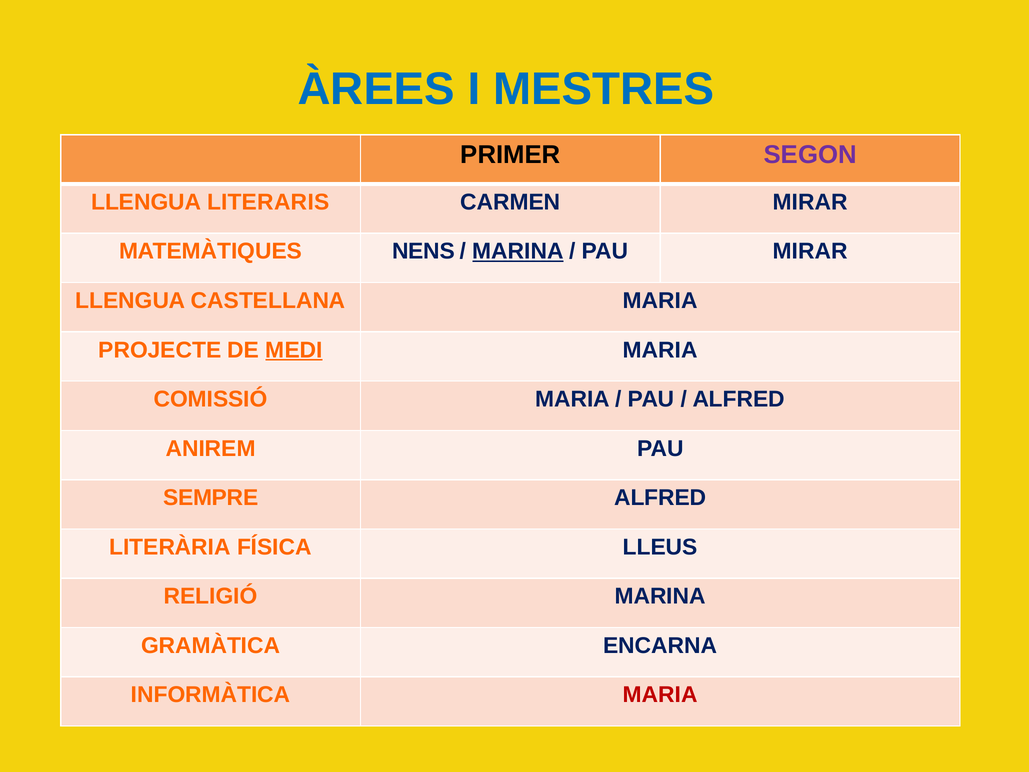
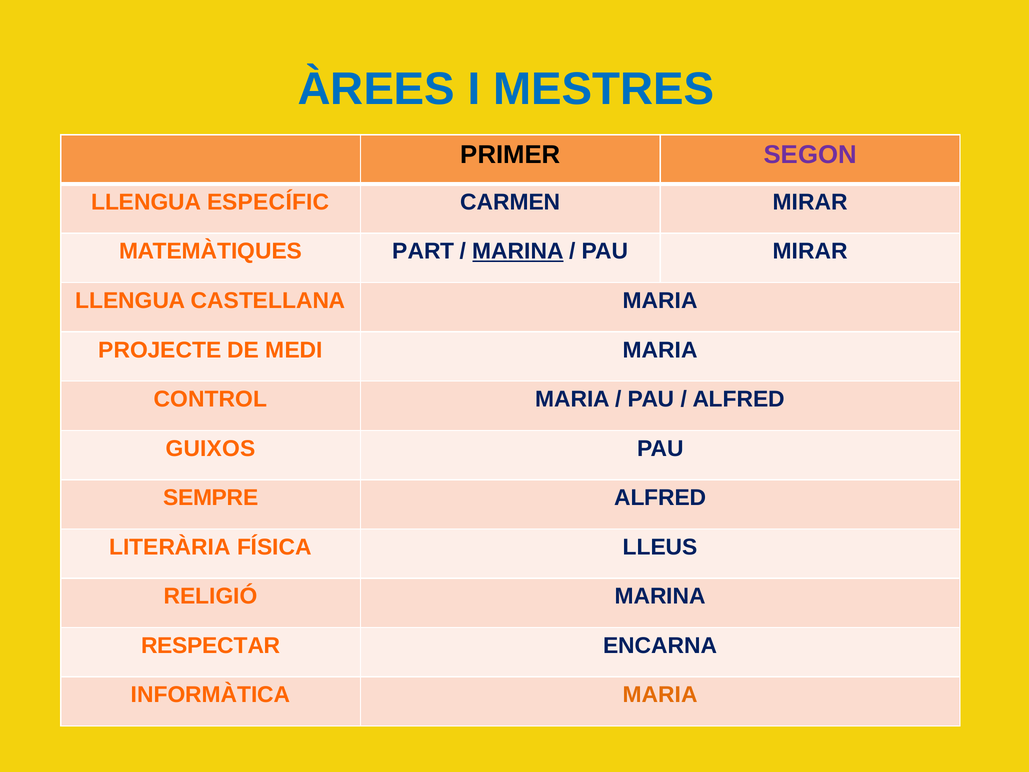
LITERARIS: LITERARIS -> ESPECÍFIC (268, 202)
NENS: NENS -> PART (423, 251)
MEDI underline: present -> none (294, 350)
COMISSIÓ: COMISSIÓ -> CONTROL (210, 399)
ANIREM: ANIREM -> GUIXOS (211, 448)
GRAMÀTICA: GRAMÀTICA -> RESPECTAR (211, 645)
MARIA colour: red -> orange (660, 695)
